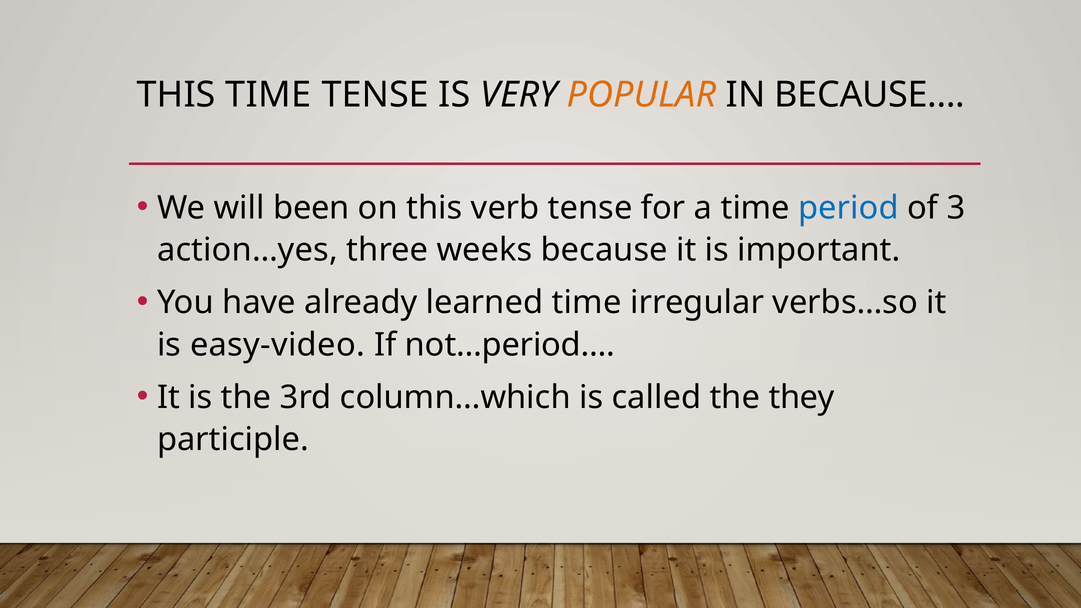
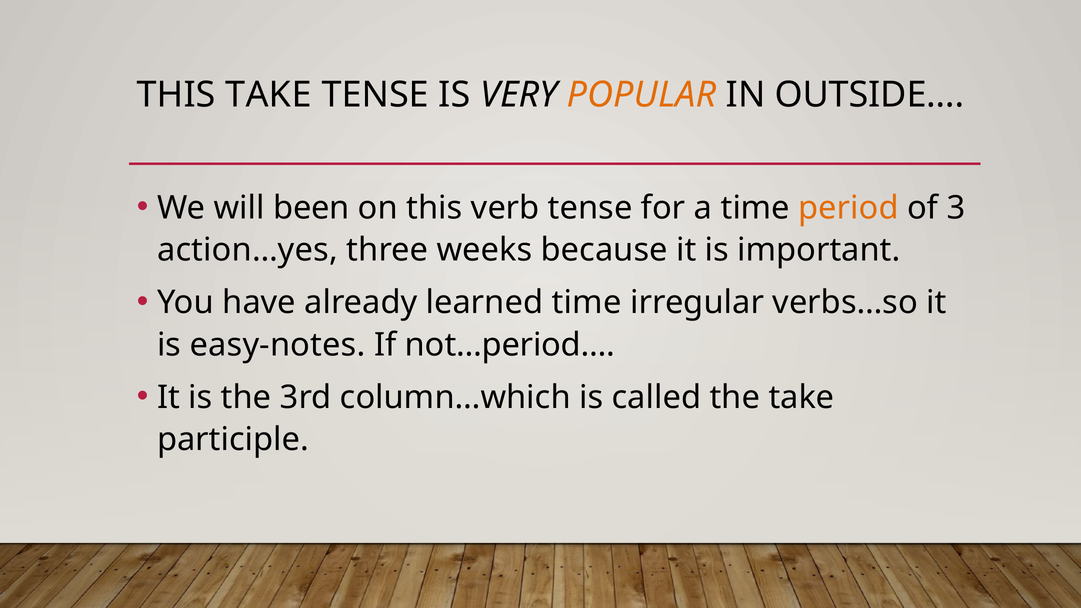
THIS TIME: TIME -> TAKE (268, 95)
BECAUSE…: BECAUSE… -> OUTSIDE… (870, 95)
period colour: blue -> orange (849, 208)
easy-video: easy-video -> easy-notes (278, 345)
the they: they -> take (801, 397)
